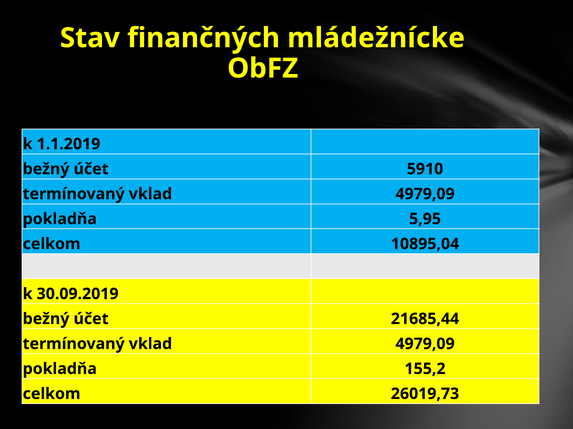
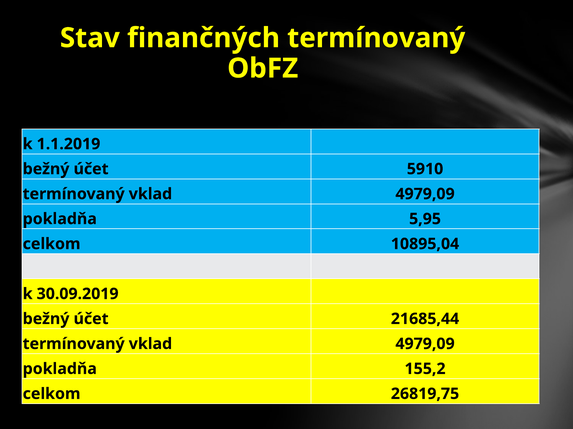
finančných mládežnícke: mládežnícke -> termínovaný (376, 38)
26019,73: 26019,73 -> 26819,75 (425, 394)
